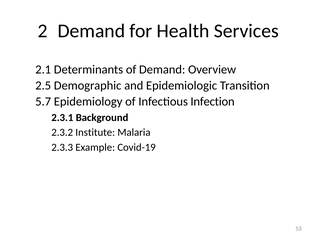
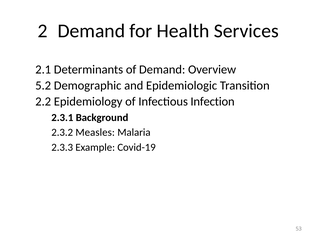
2.5: 2.5 -> 5.2 (43, 86)
5.7: 5.7 -> 2.2 (43, 102)
Institute: Institute -> Measles (95, 133)
